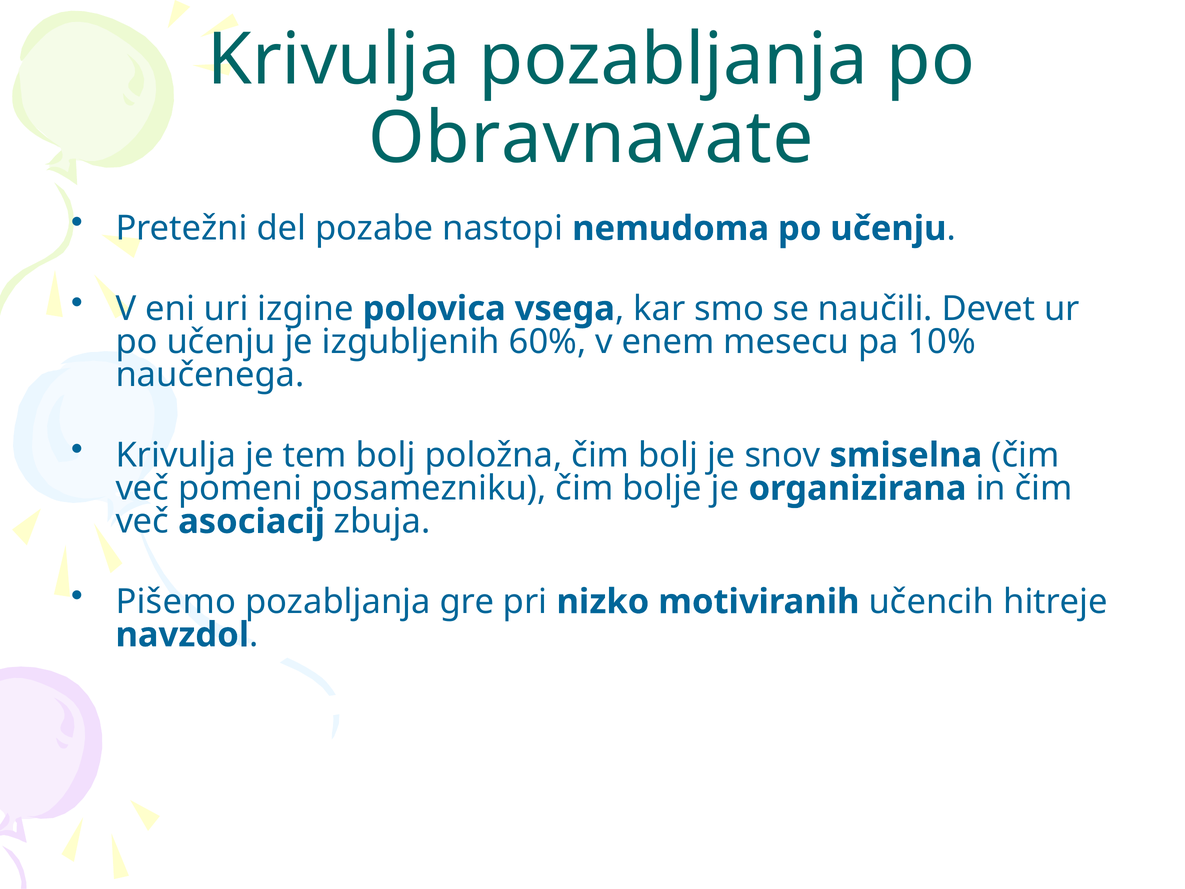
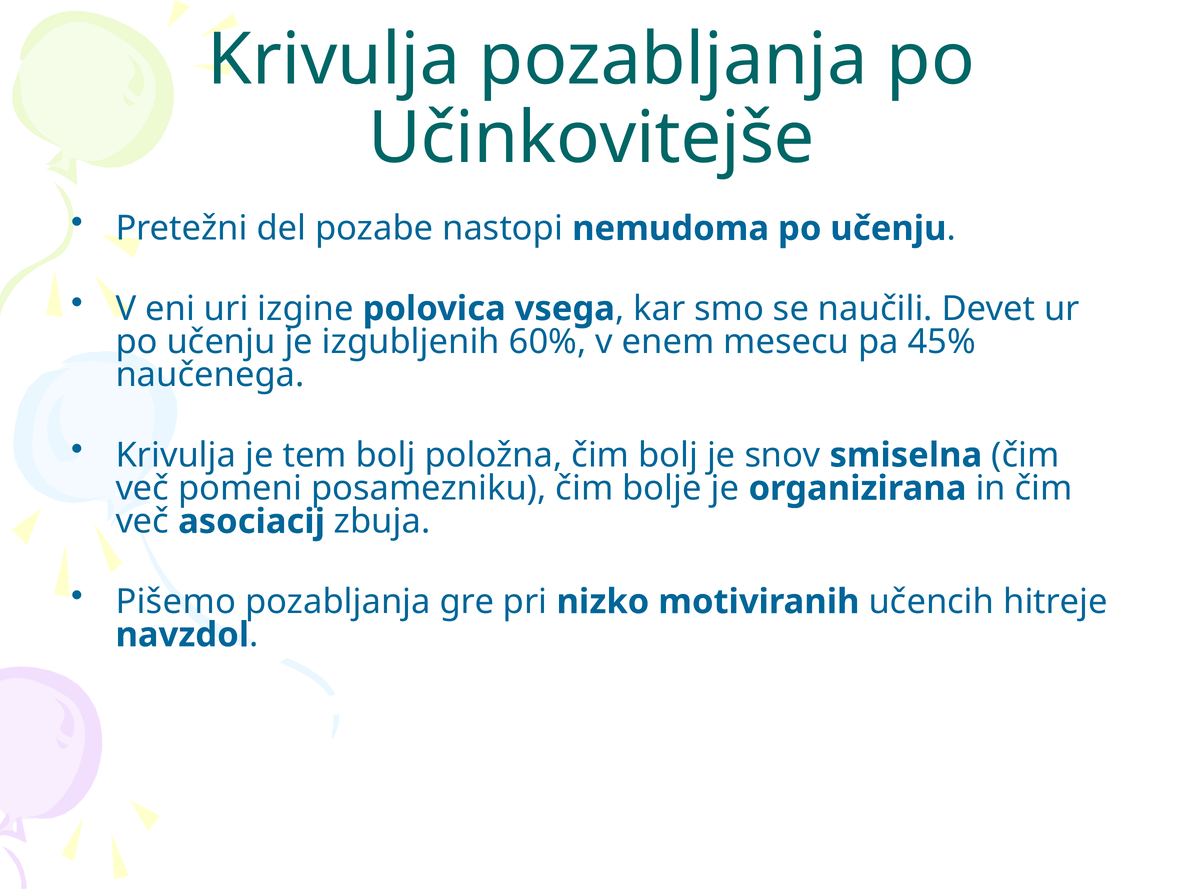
Obravnavate: Obravnavate -> Učinkovitejše (591, 138)
10%: 10% -> 45% (942, 342)
